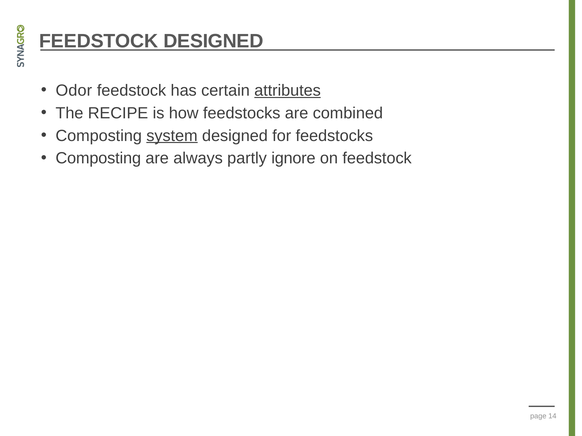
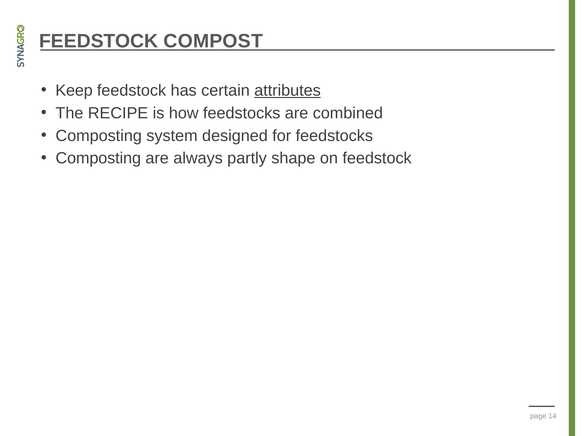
FEEDSTOCK DESIGNED: DESIGNED -> COMPOST (213, 41)
Odor: Odor -> Keep (74, 91)
system underline: present -> none (172, 136)
ignore: ignore -> shape (293, 159)
